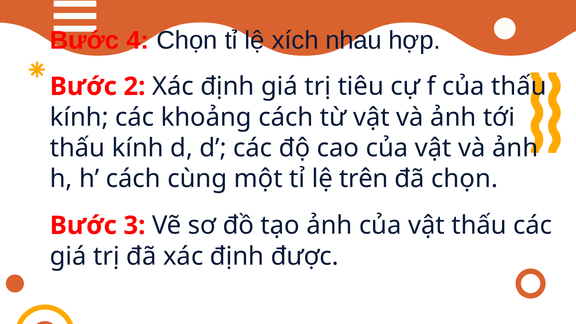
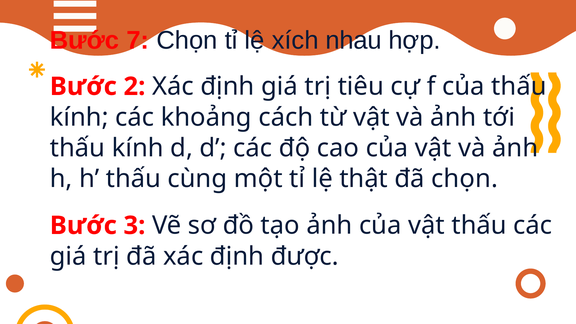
4: 4 -> 7 (138, 40)
h cách: cách -> thấu (133, 179)
trên: trên -> thật (364, 179)
